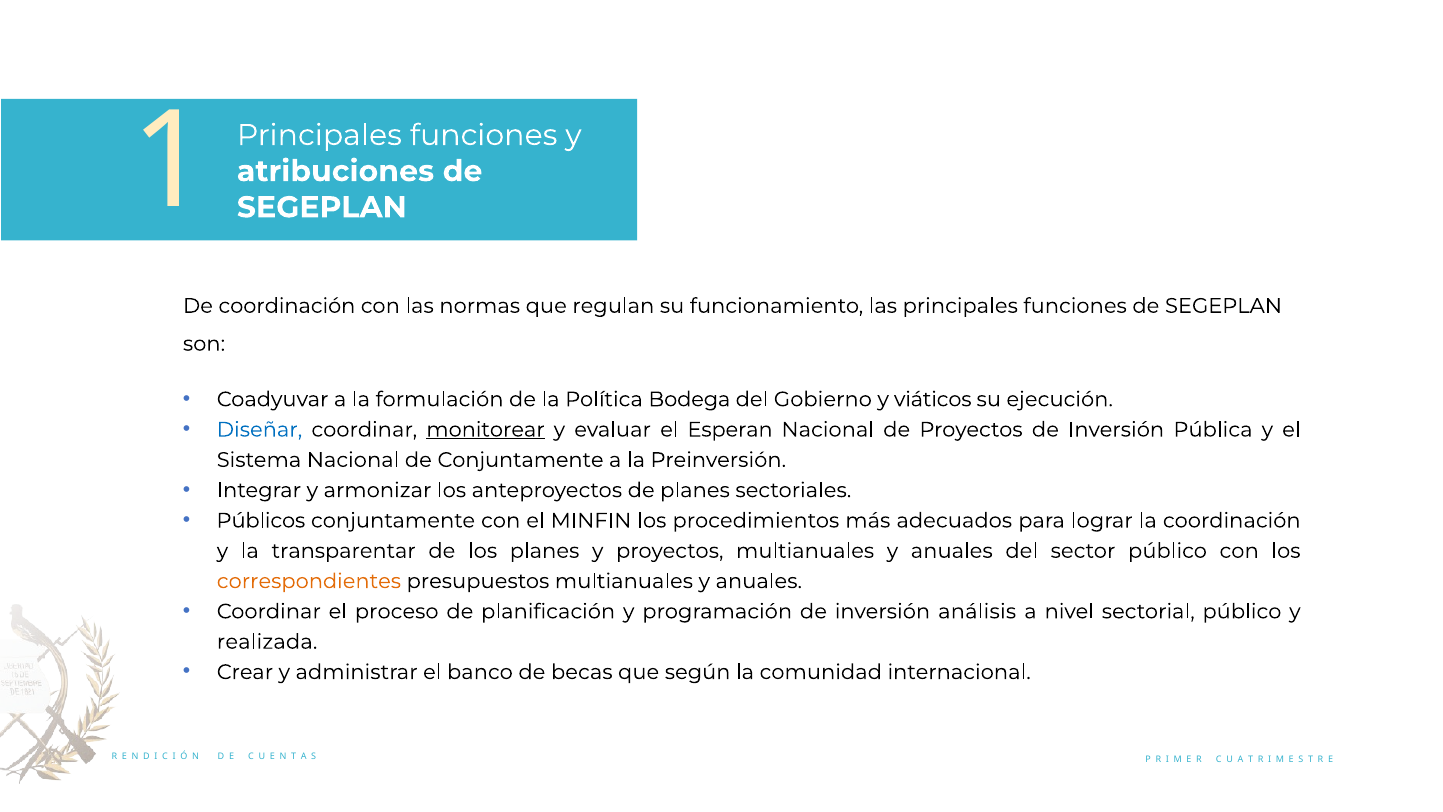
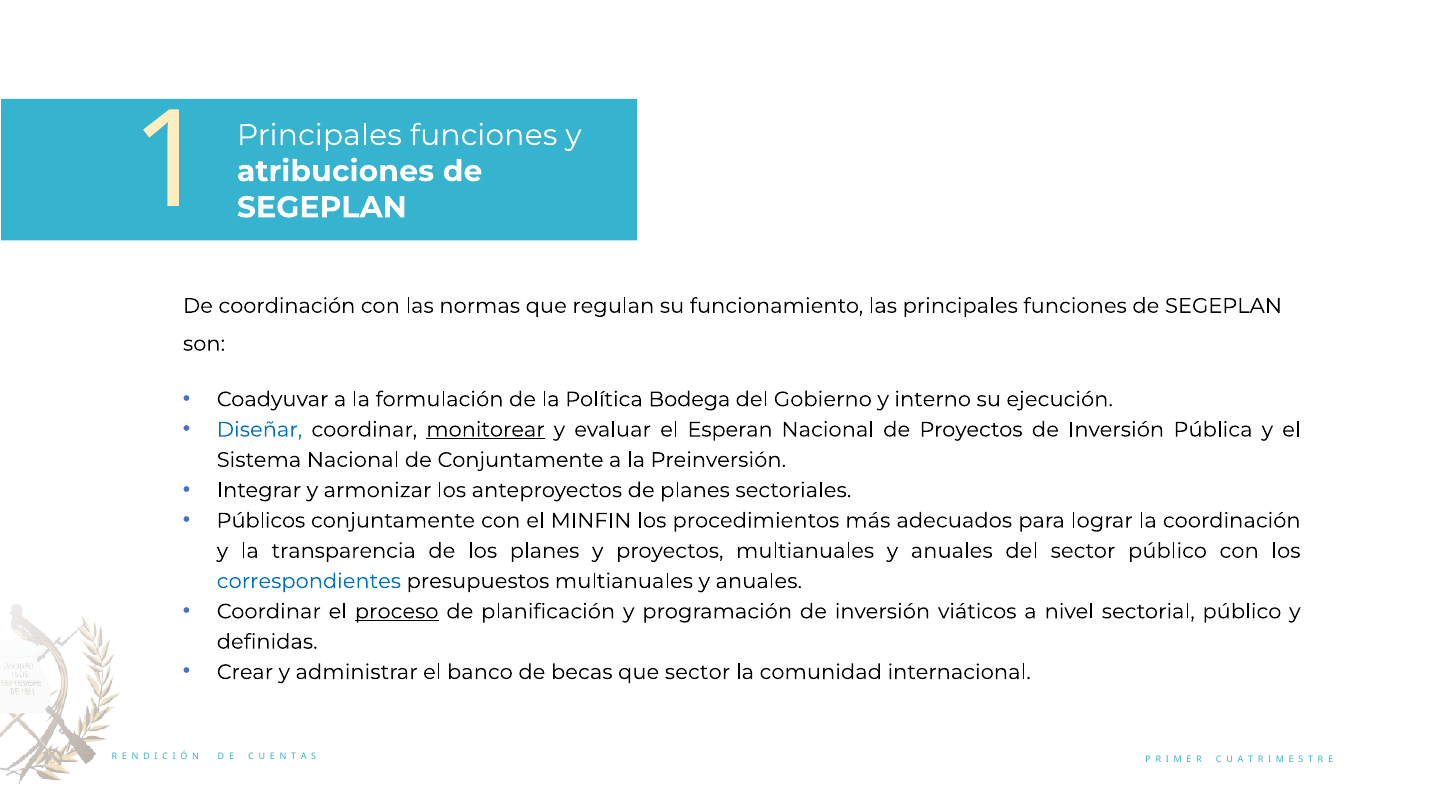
viáticos: viáticos -> interno (933, 399)
transparentar: transparentar -> transparencia (344, 551)
correspondientes colour: orange -> blue (309, 581)
proceso underline: none -> present (397, 611)
análisis: análisis -> viáticos (977, 611)
realizada: realizada -> definidas (267, 642)
que según: según -> sector (698, 672)
